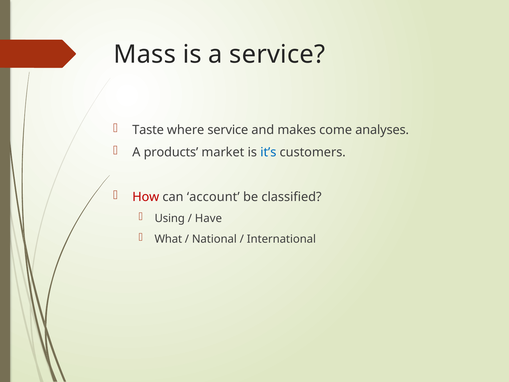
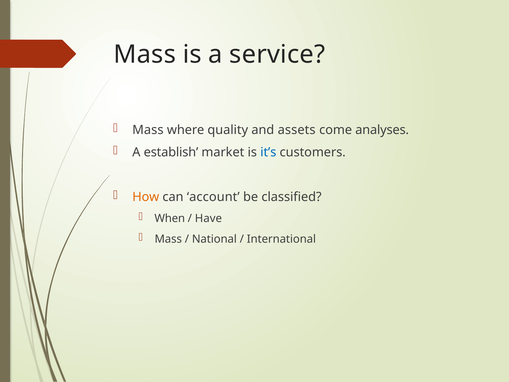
Taste: Taste -> Mass (148, 130)
where service: service -> quality (228, 130)
makes: makes -> assets (297, 130)
products: products -> establish (171, 152)
How colour: red -> orange (146, 197)
Using: Using -> When (170, 218)
What: What -> Mass (168, 239)
